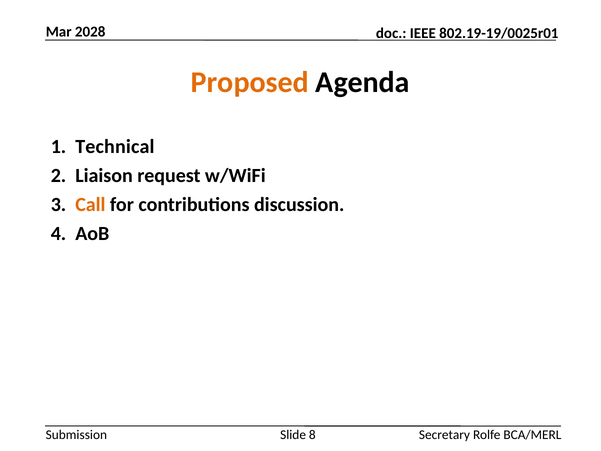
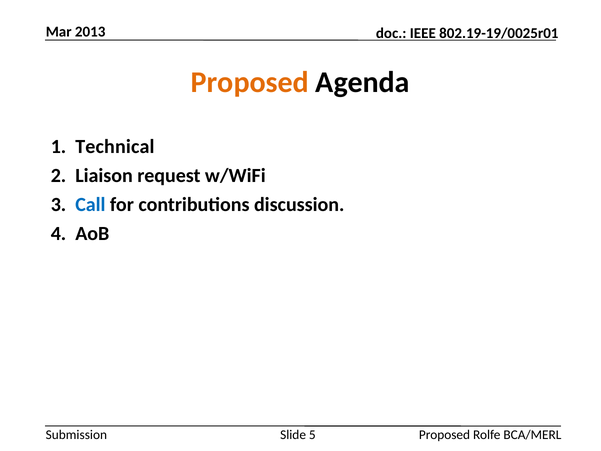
2028: 2028 -> 2013 (90, 32)
Call colour: orange -> blue (90, 205)
8: 8 -> 5 (312, 435)
Secretary: Secretary -> Proposed (444, 435)
